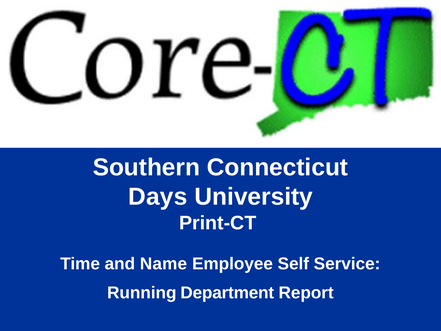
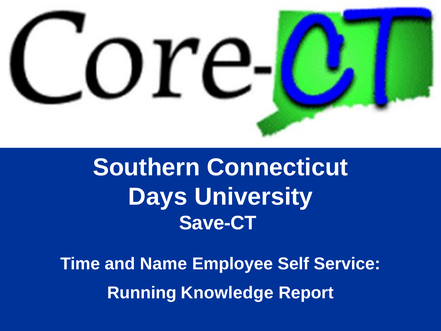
Print-CT: Print-CT -> Save-CT (218, 223)
Department: Department -> Knowledge (227, 293)
